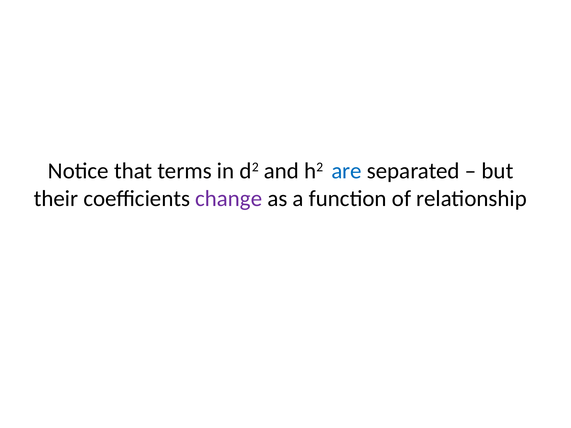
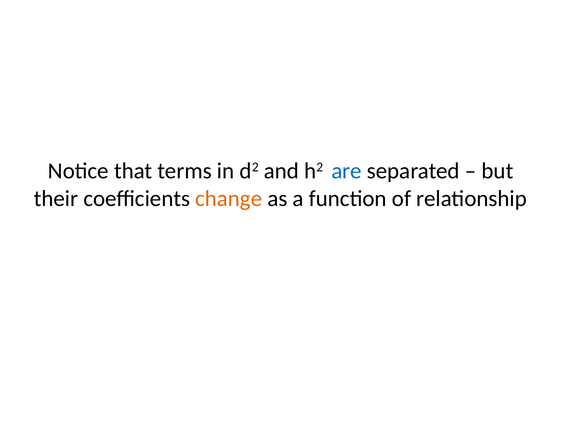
change colour: purple -> orange (229, 199)
